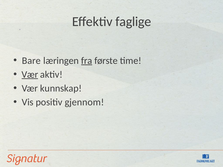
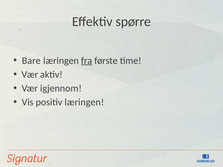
faglige: faglige -> spørre (133, 22)
Vær underline: present -> none (30, 75)
kunnskap: kunnskap -> igjennom (61, 88)
positiv gjennom: gjennom -> læringen (84, 102)
